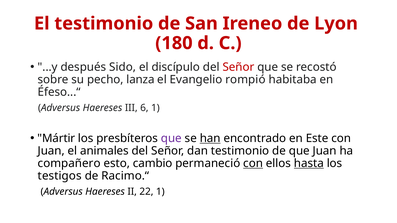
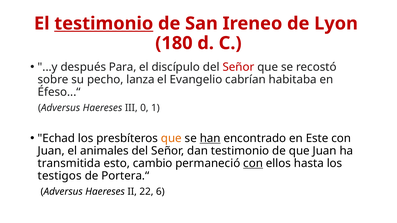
testimonio underline: none -> present (104, 24)
Sido: Sido -> Para (123, 67)
rompió: rompió -> cabrían (245, 80)
6: 6 -> 0 (144, 108)
Mártir: Mártir -> Echad (56, 138)
que colour: purple -> orange (171, 138)
compañero: compañero -> transmitida (69, 164)
hasta underline: present -> none (309, 164)
Racimo.“: Racimo.“ -> Portera.“ (125, 176)
22 1: 1 -> 6 (160, 192)
